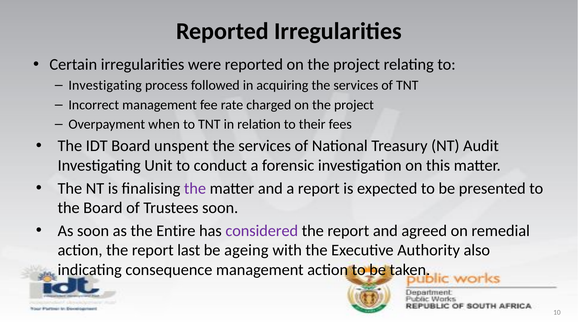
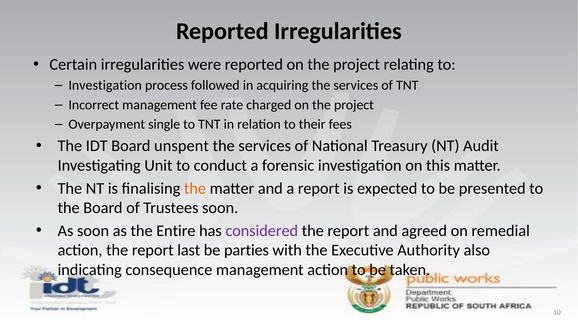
Investigating: Investigating -> Investigation (105, 85)
when: when -> single (164, 124)
the colour: purple -> orange (195, 188)
ageing: ageing -> parties (247, 250)
